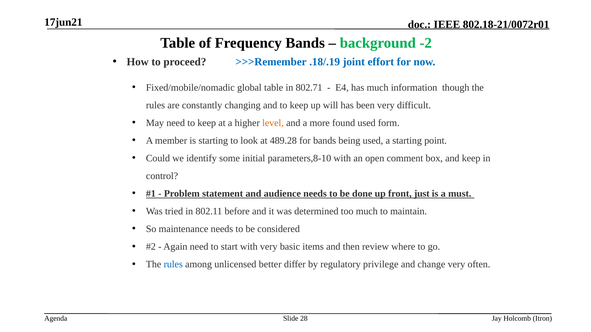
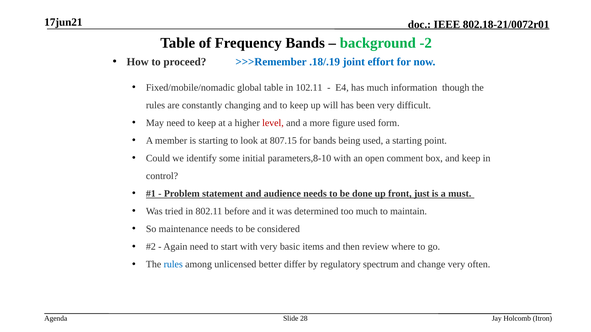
802.71: 802.71 -> 102.11 (309, 88)
level colour: orange -> red (273, 123)
found: found -> figure (344, 123)
489.28: 489.28 -> 807.15 (283, 141)
privilege: privilege -> spectrum (381, 265)
